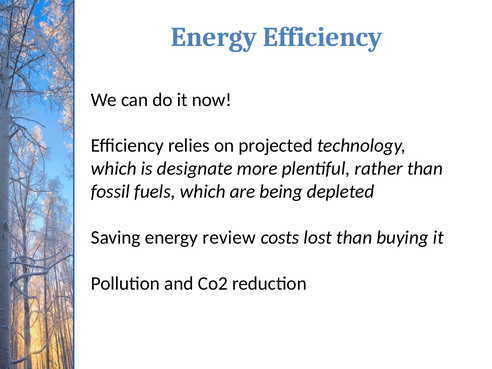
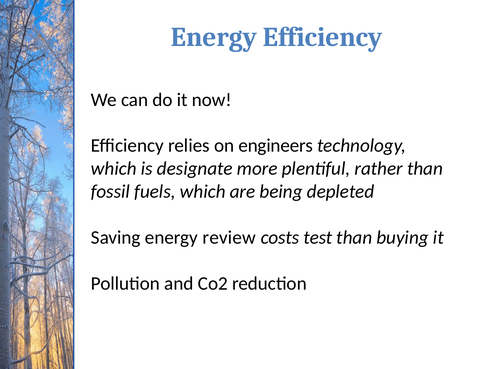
projected: projected -> engineers (276, 146)
lost: lost -> test (318, 238)
